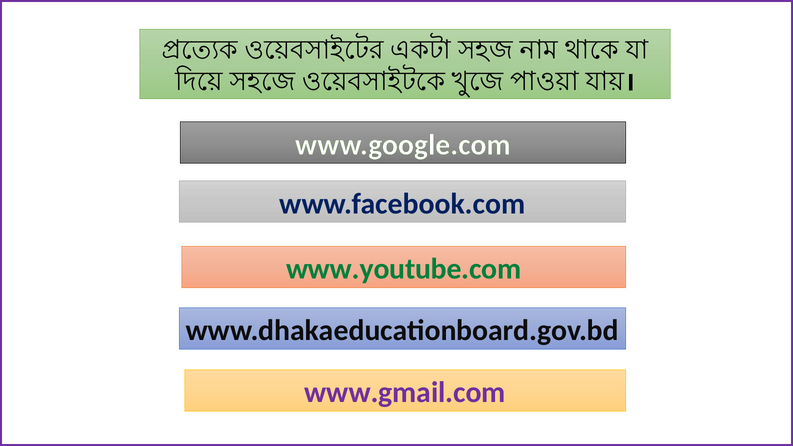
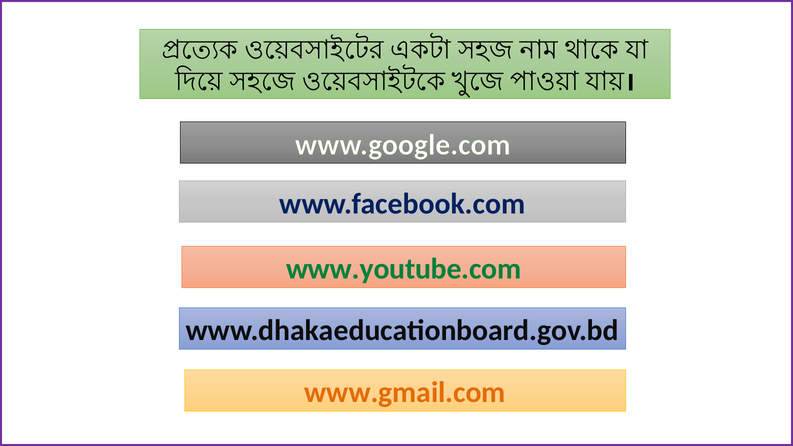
www.gmail.com colour: purple -> orange (405, 393)
